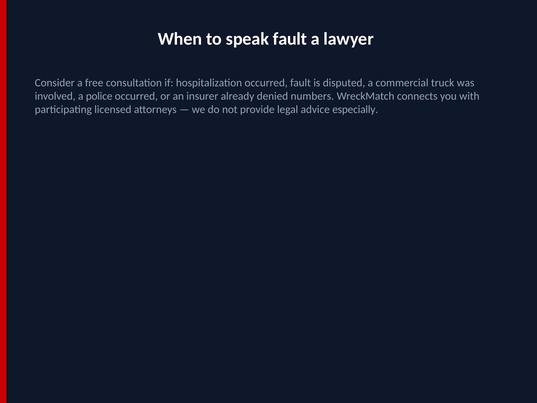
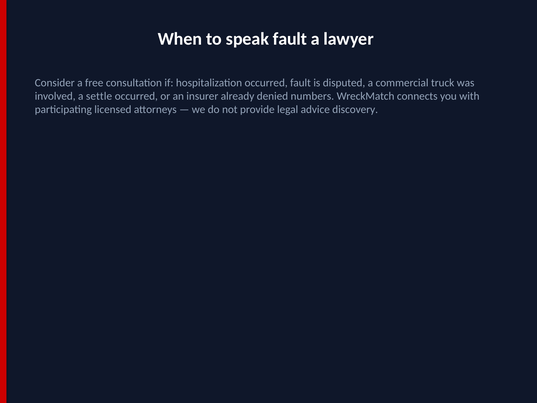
police: police -> settle (99, 96)
especially: especially -> discovery (355, 109)
